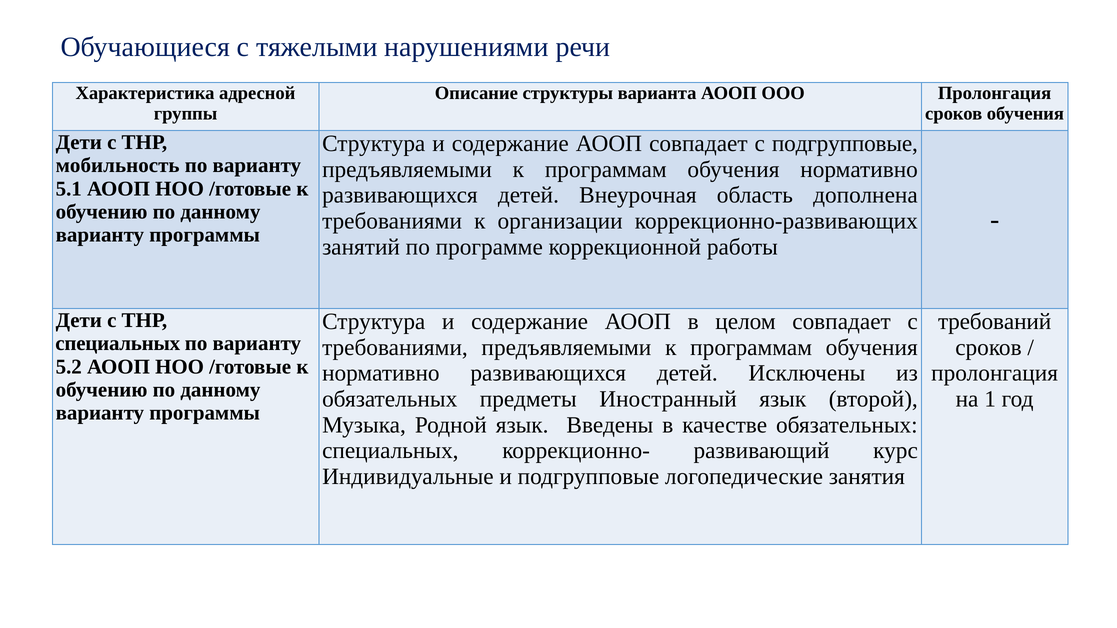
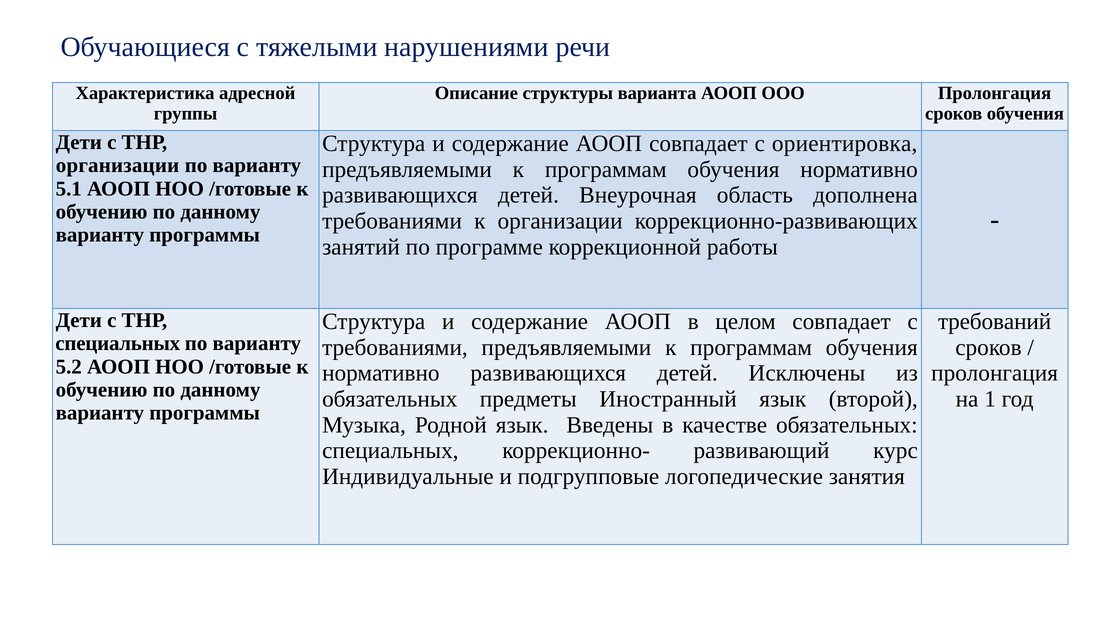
с подгрупповые: подгрупповые -> ориентировка (845, 144)
мобильность: мобильность -> организации (118, 166)
